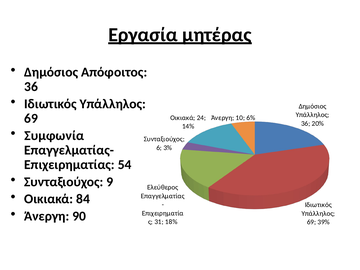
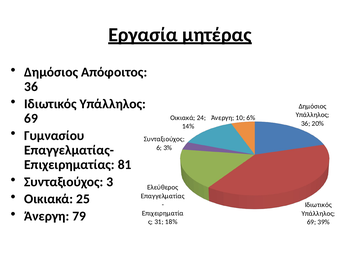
Συμφωνία: Συμφωνία -> Γυμνασίου (54, 136)
54: 54 -> 81 (125, 165)
9: 9 -> 3 (110, 182)
84: 84 -> 25 (83, 199)
90: 90 -> 79 (79, 216)
